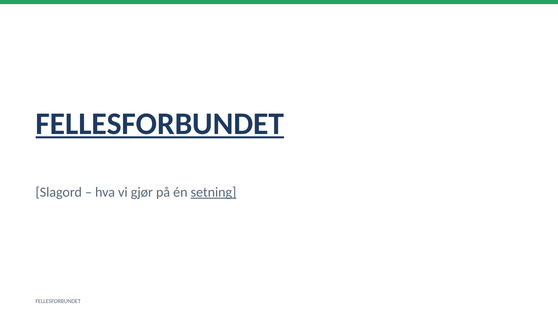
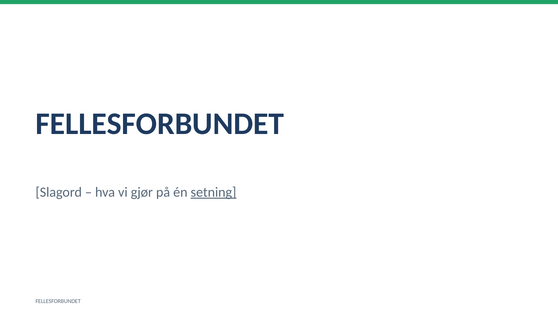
FELLESFORBUNDET underline: present -> none (160, 124)
